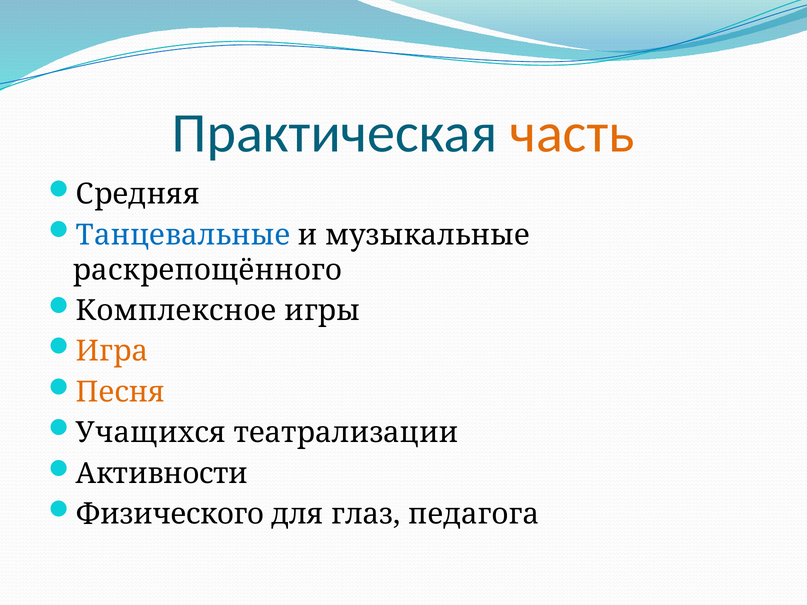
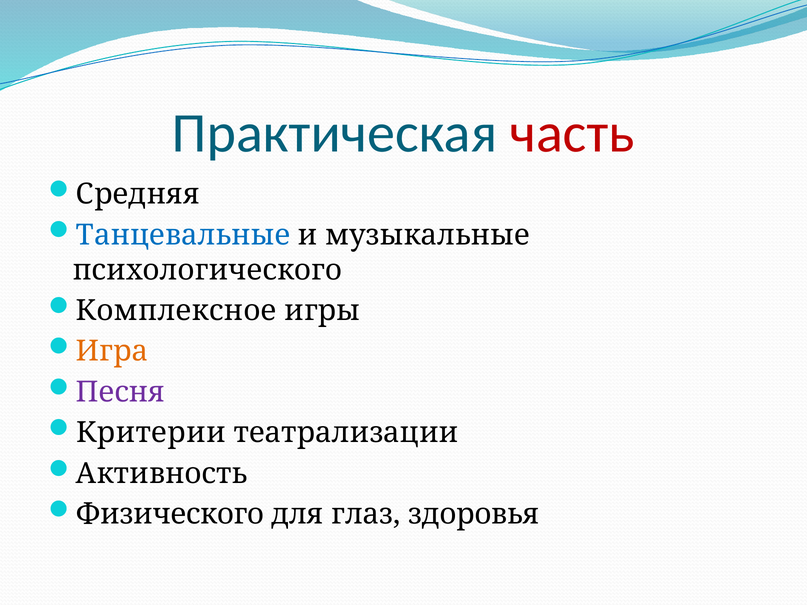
часть colour: orange -> red (572, 133)
раскрепощённого: раскрепощённого -> психологического (207, 270)
Песня colour: orange -> purple (120, 392)
Учащихся: Учащихся -> Критерии (151, 433)
Активности: Активности -> Активность (162, 474)
педагога: педагога -> здоровья (474, 515)
